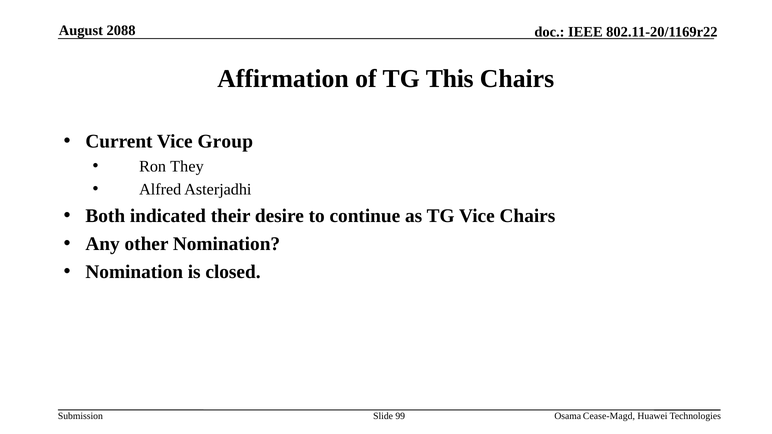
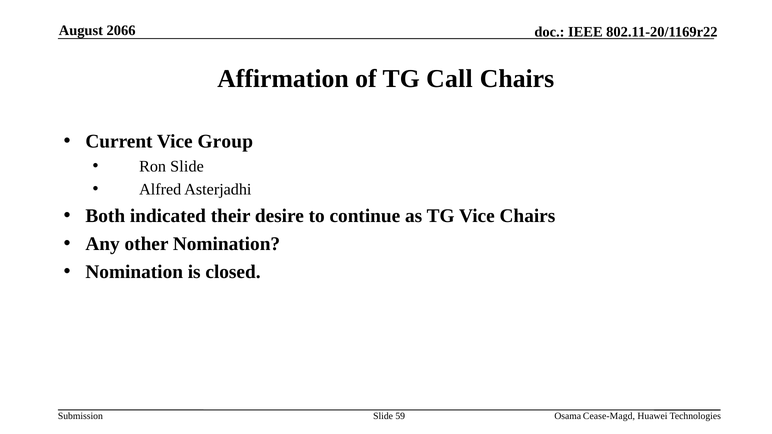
2088: 2088 -> 2066 (121, 31)
This: This -> Call (449, 79)
Ron They: They -> Slide (187, 166)
99: 99 -> 59 (400, 416)
